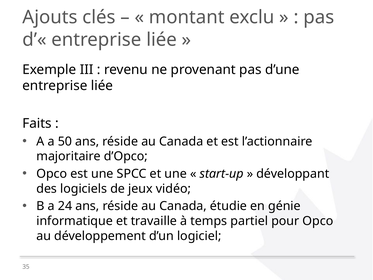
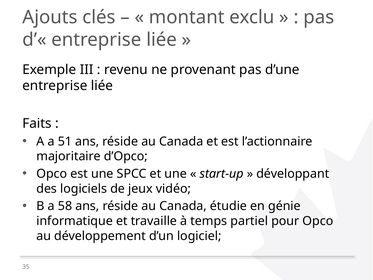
50: 50 -> 51 (65, 141)
24: 24 -> 58 (65, 206)
